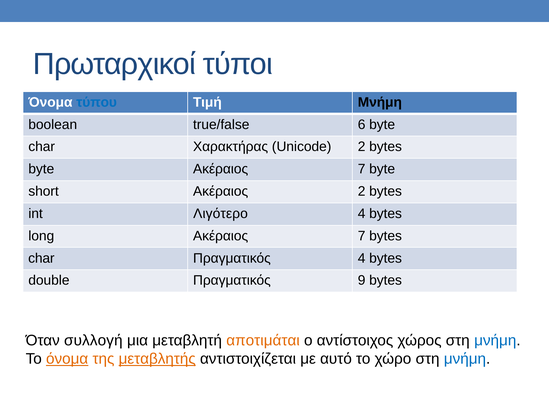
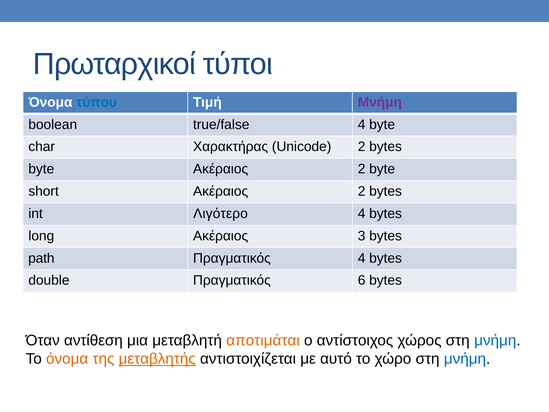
Μνήμη colour: black -> purple (380, 102)
true/false 6: 6 -> 4 (362, 124)
byte Ακέραιος 7: 7 -> 2 (362, 169)
long Ακέραιος 7: 7 -> 3 (362, 236)
char: char -> path (41, 258)
9: 9 -> 6 (362, 280)
συλλογή: συλλογή -> αντίθεση (93, 340)
όνομα underline: present -> none (67, 359)
